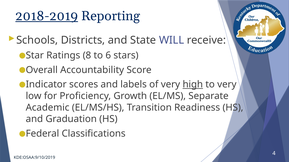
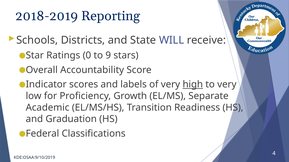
2018-2019 underline: present -> none (47, 16)
8: 8 -> 0 (87, 56)
6: 6 -> 9 (108, 56)
